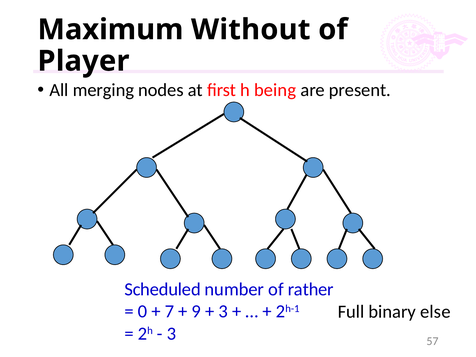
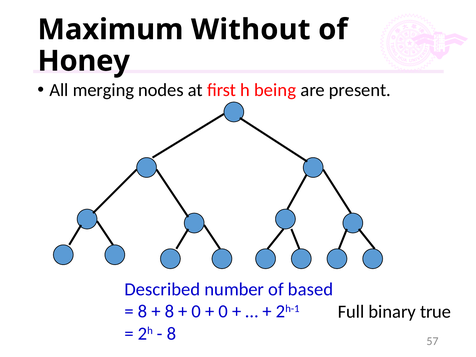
Player: Player -> Honey (84, 61)
Scheduled: Scheduled -> Described (162, 289)
rather: rather -> based (311, 289)
0: 0 -> 8 (143, 311)
7: 7 -> 8 (169, 311)
9: 9 -> 0 (196, 311)
3: 3 -> 0 (223, 311)
else: else -> true (436, 312)
3: 3 -> 8 (171, 334)
